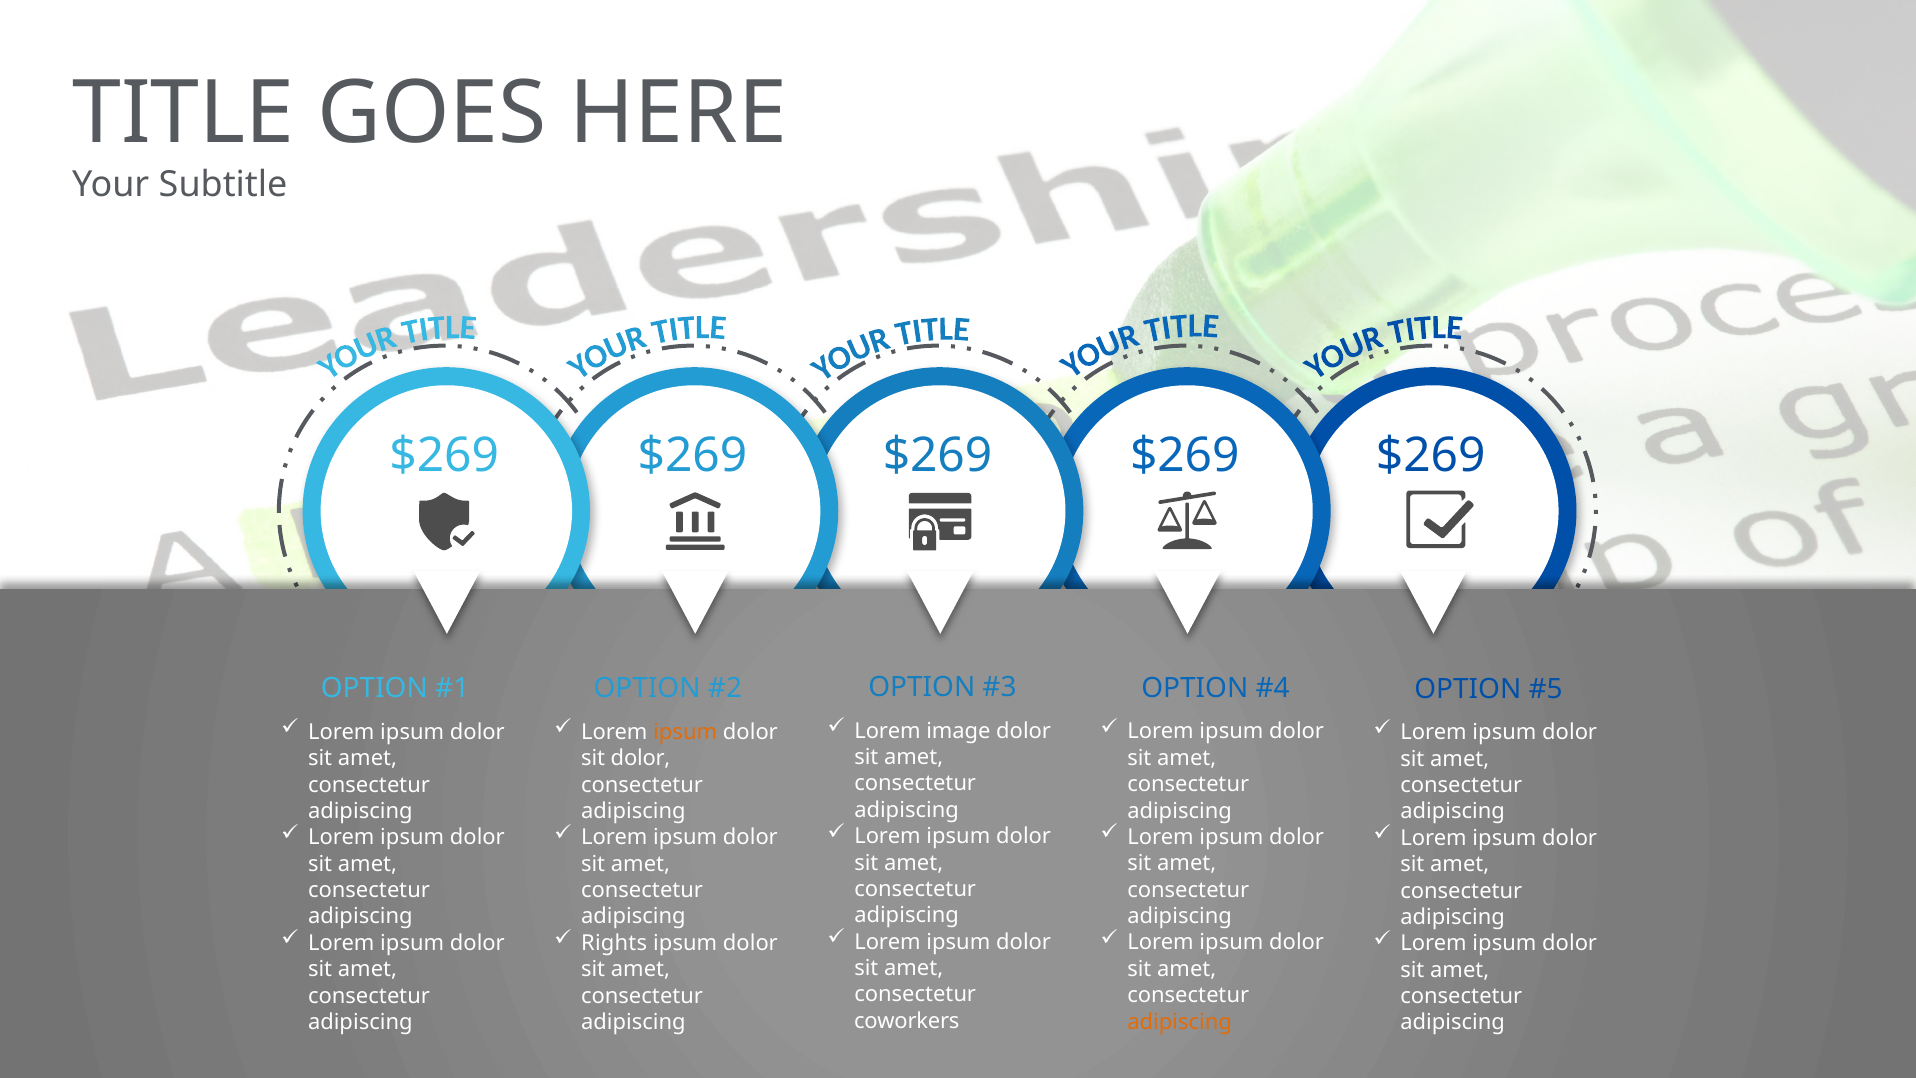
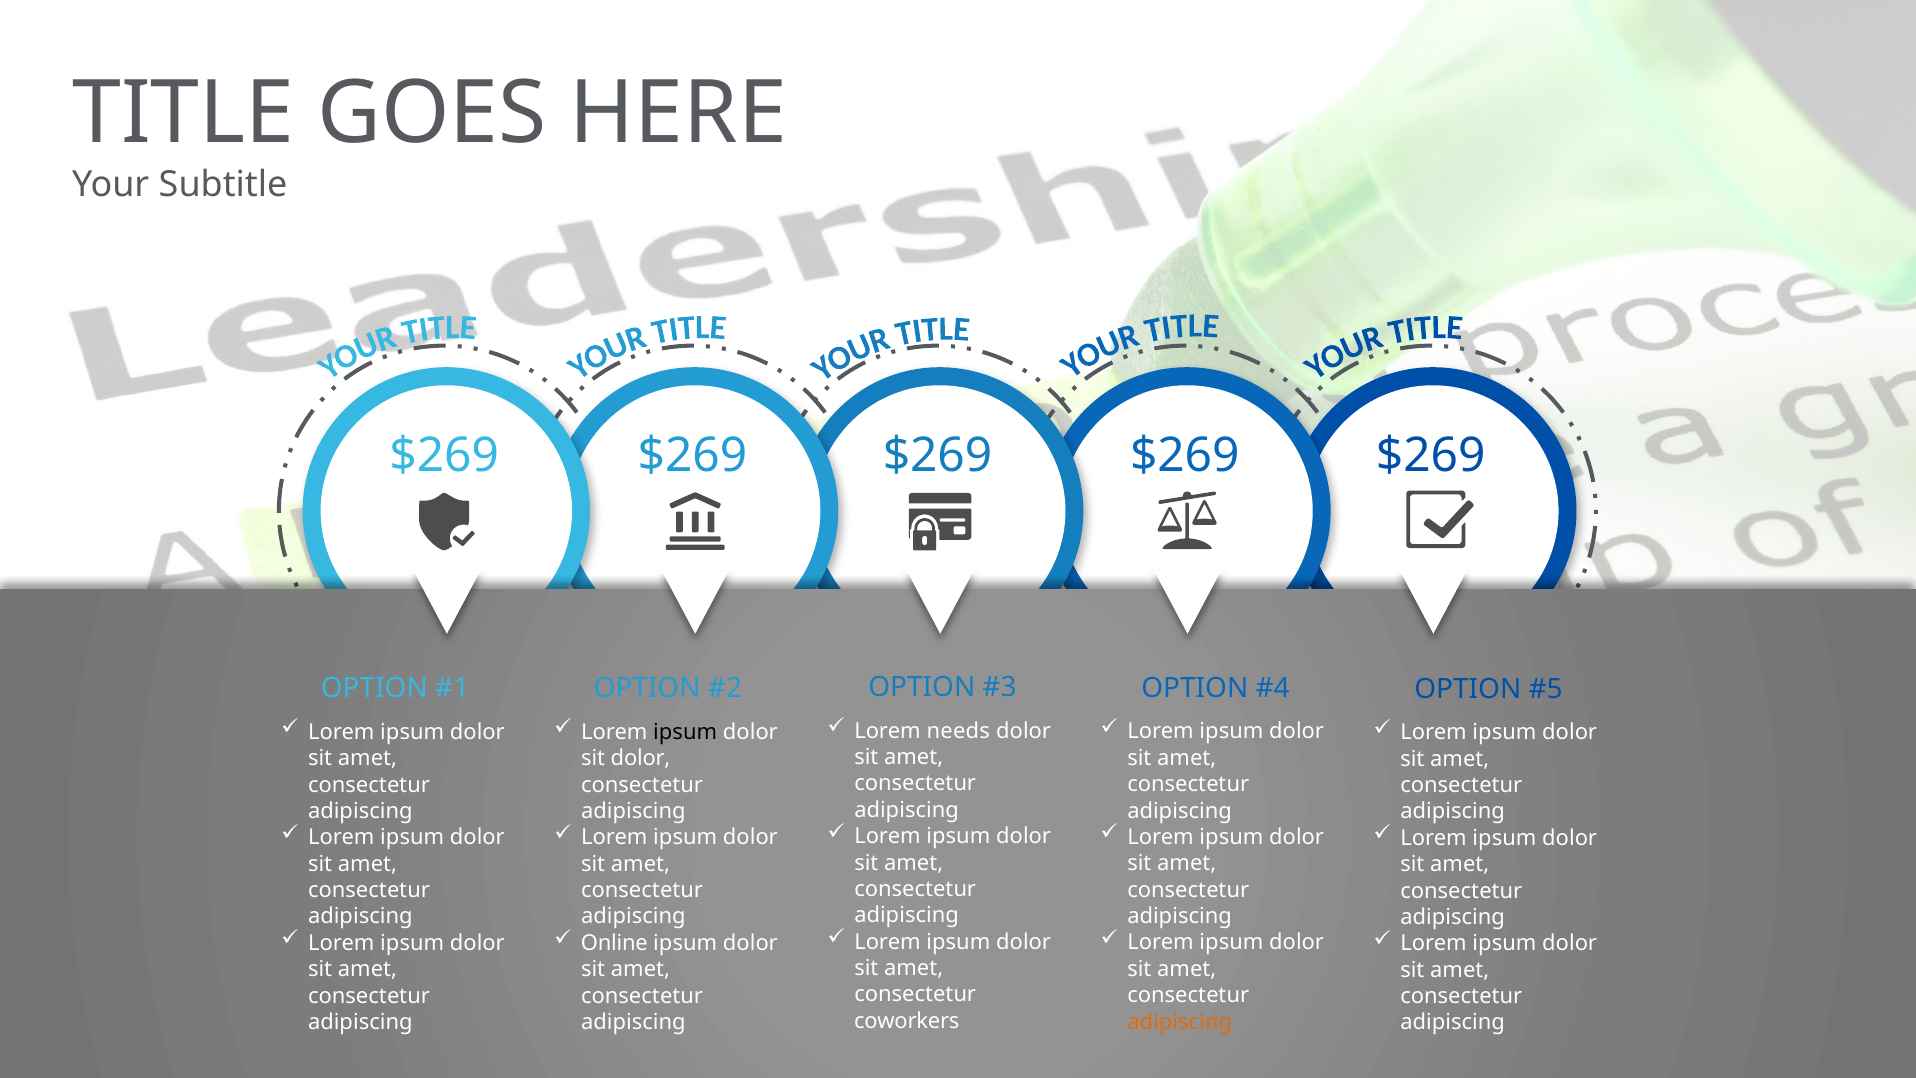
image: image -> needs (958, 731)
ipsum colour: orange -> black (685, 732)
Rights: Rights -> Online (614, 943)
